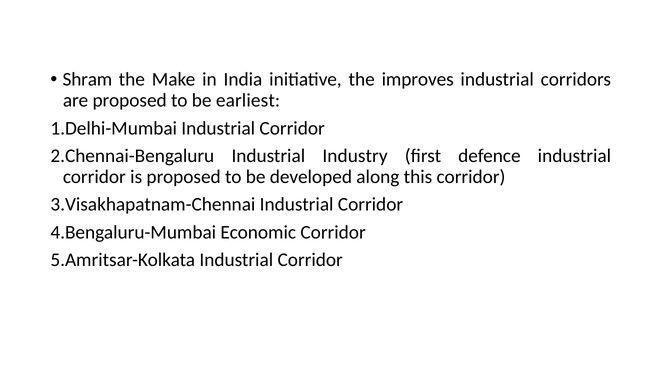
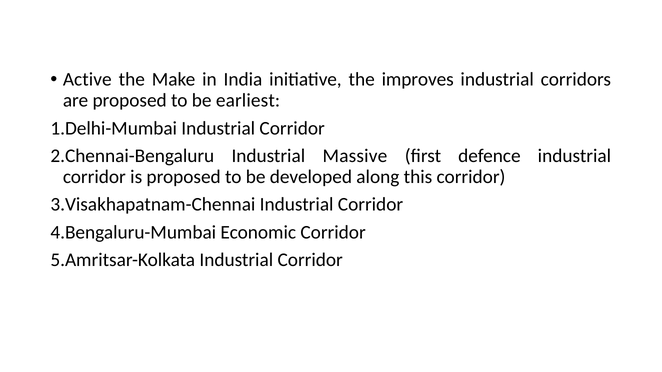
Shram: Shram -> Active (87, 80)
Industry: Industry -> Massive (355, 156)
